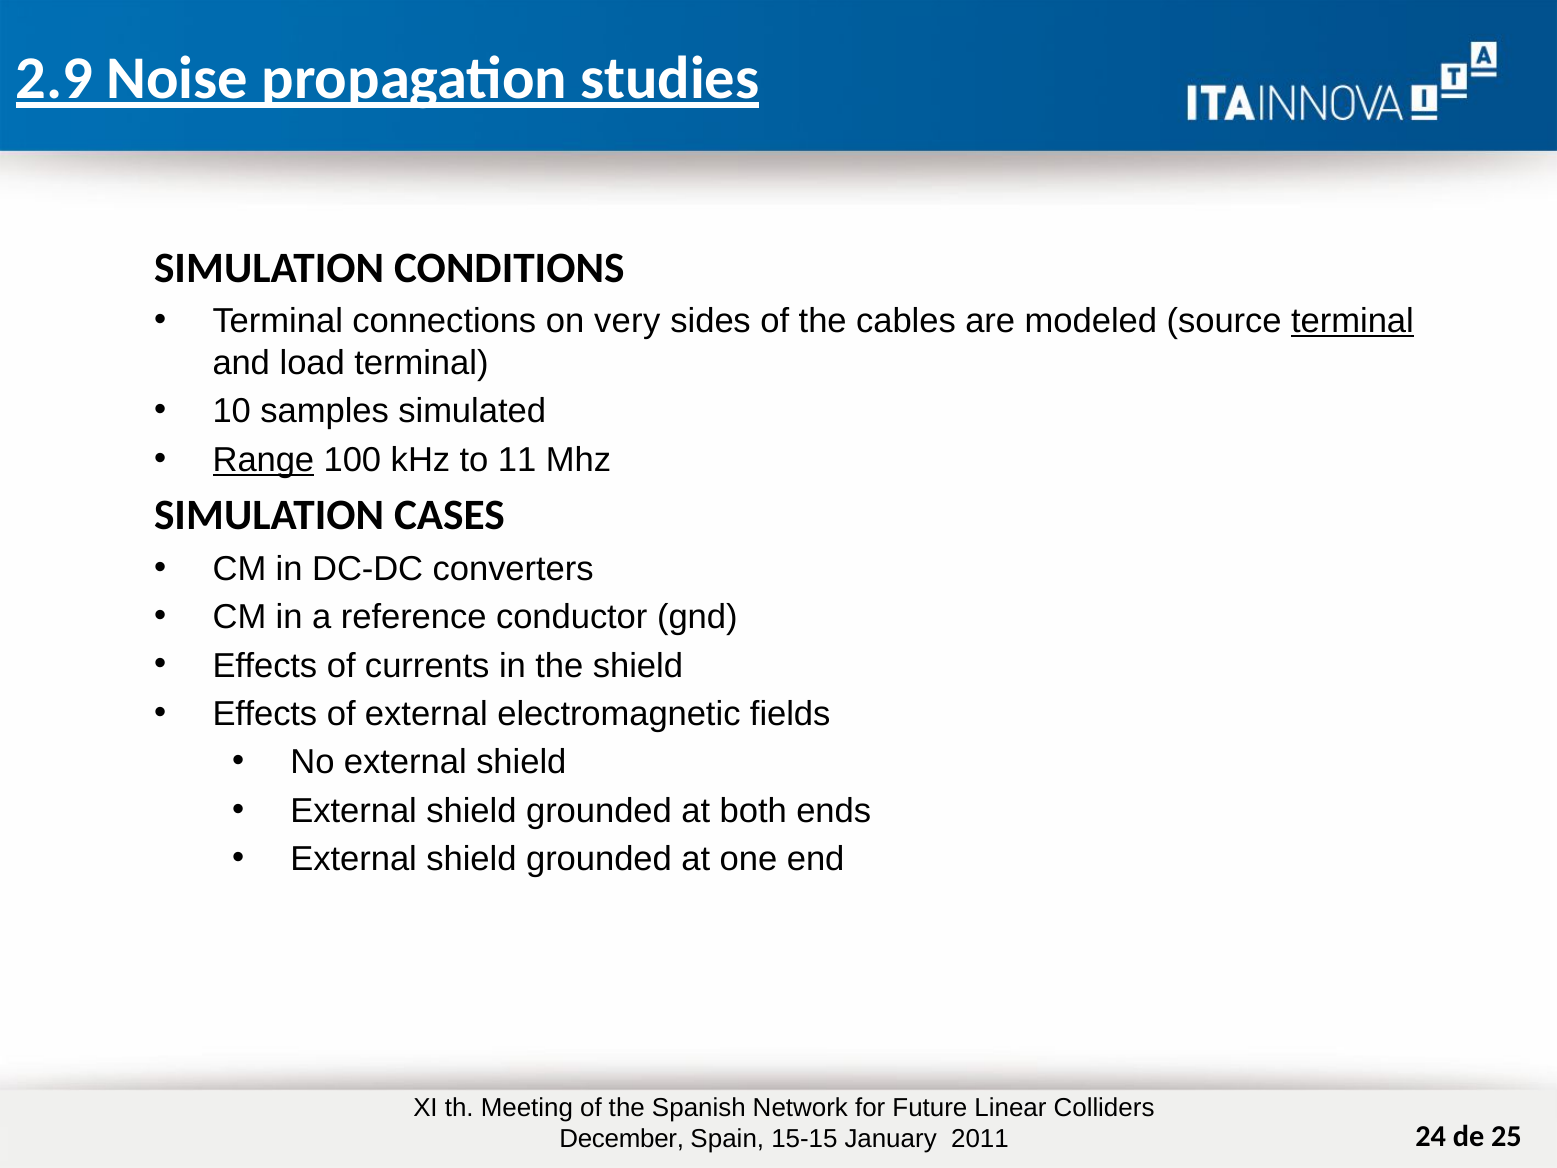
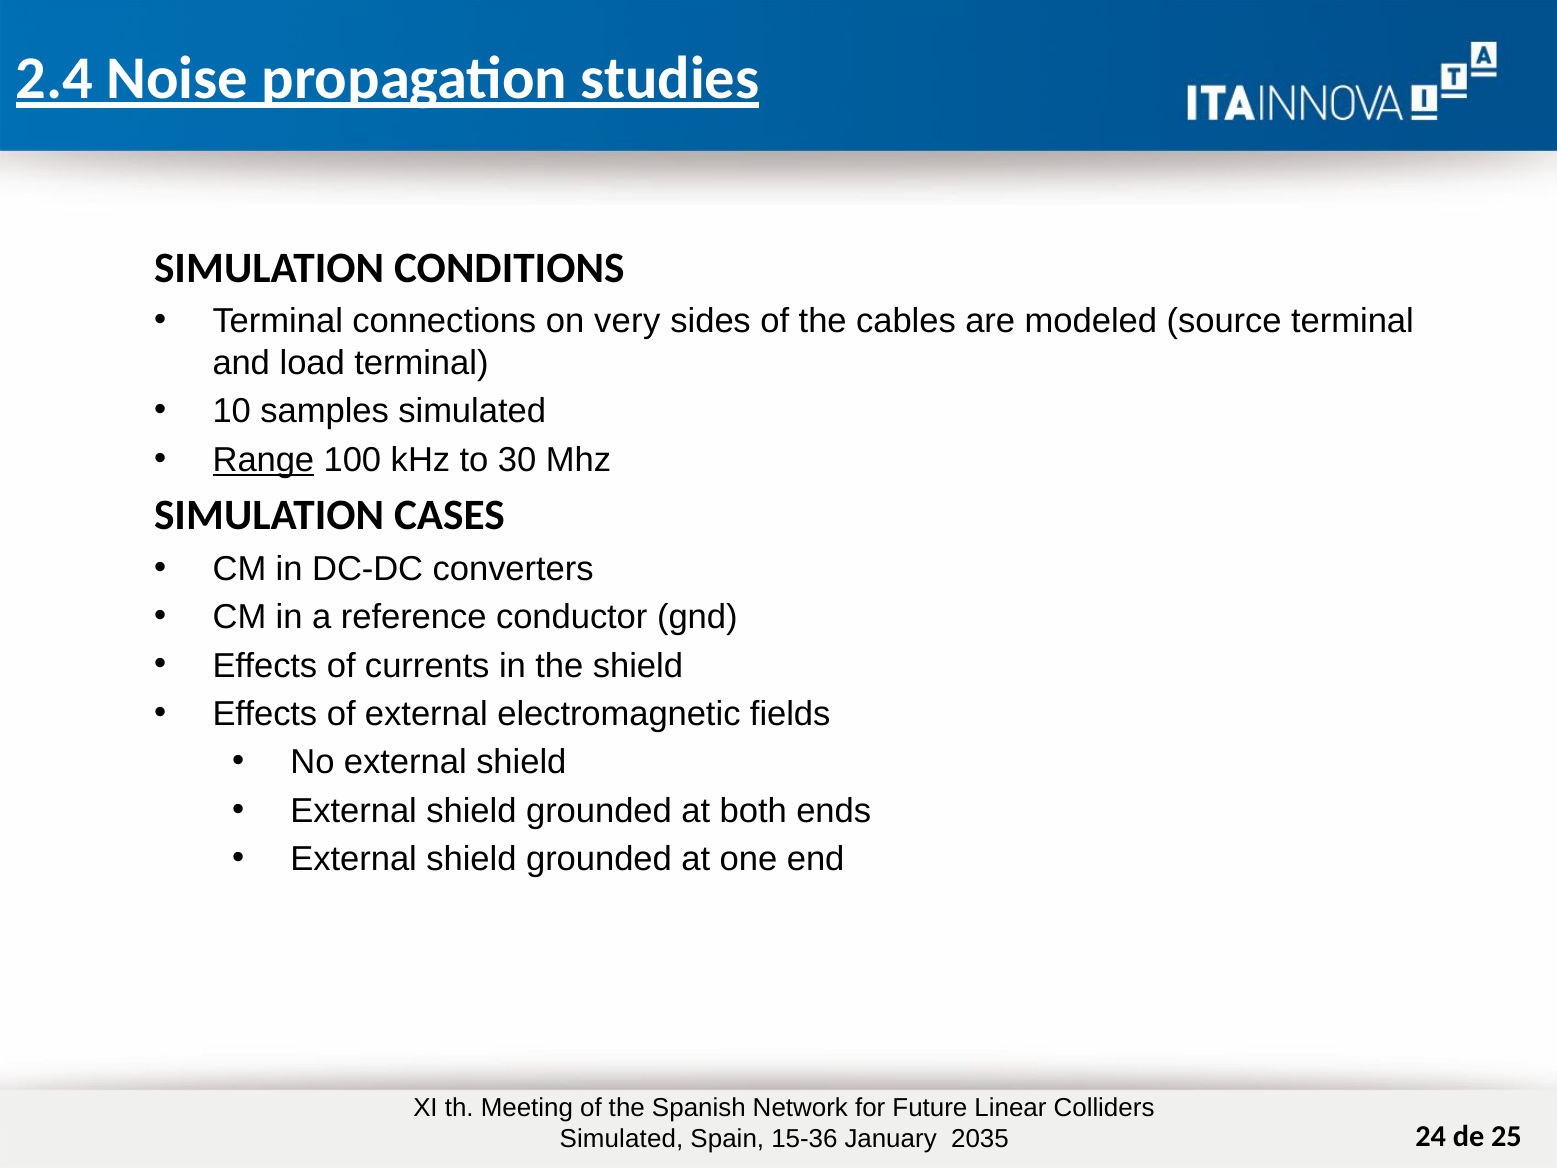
2.9: 2.9 -> 2.4 (54, 79)
terminal underline: present -> none (1353, 321)
11: 11 -> 30 (517, 460)
December: December -> Simulated (621, 1139)
15-15: 15-15 -> 15-36 (804, 1139)
2011: 2011 -> 2035 (980, 1139)
